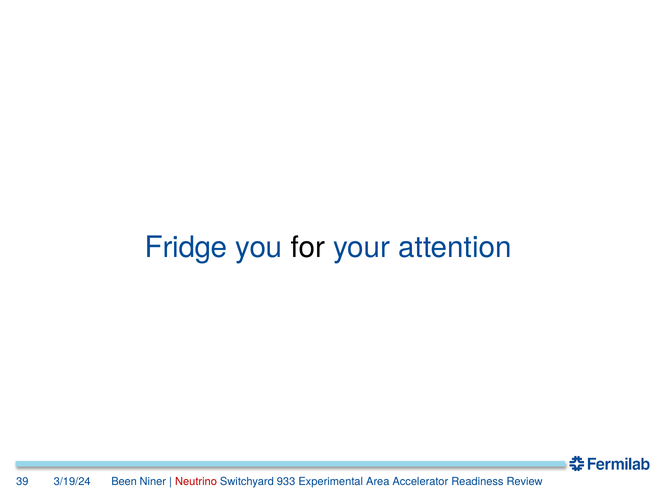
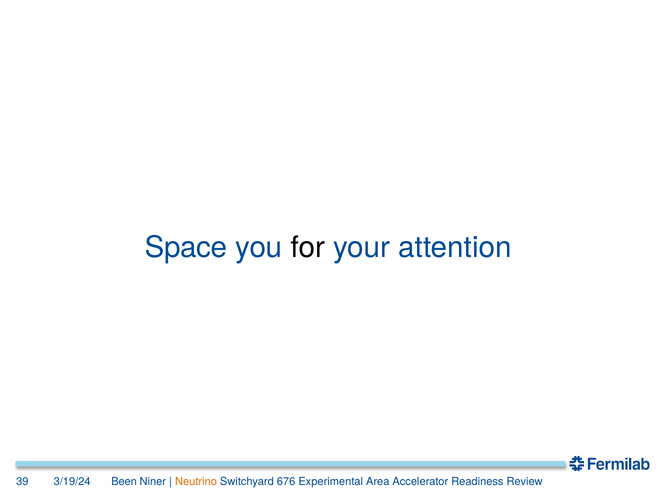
Fridge: Fridge -> Space (186, 247)
Neutrino colour: red -> orange (196, 481)
933: 933 -> 676 (286, 481)
